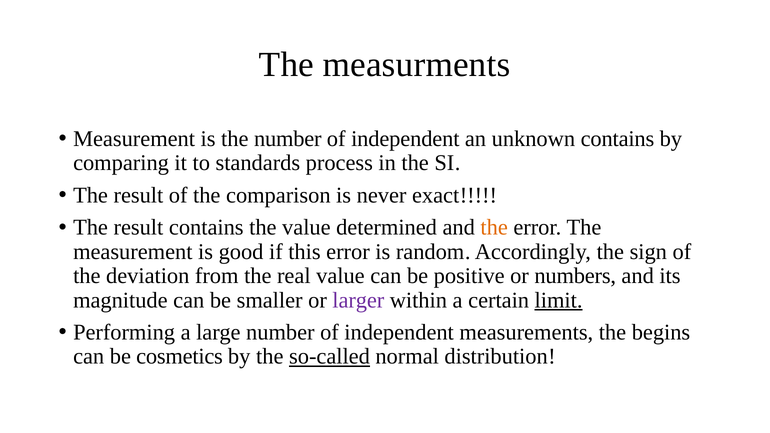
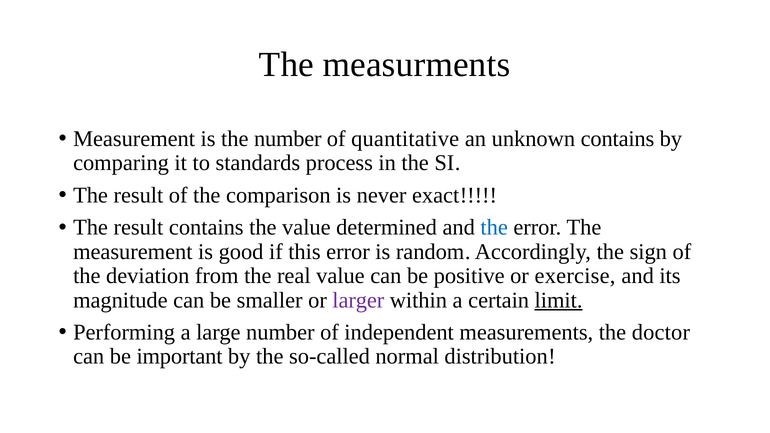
independent: independent -> quantitative (405, 139)
the colour: orange -> blue (494, 228)
numbers: numbers -> exercise (575, 276)
begins: begins -> doctor (661, 332)
cosmetics: cosmetics -> important (179, 357)
so-called underline: present -> none (329, 357)
